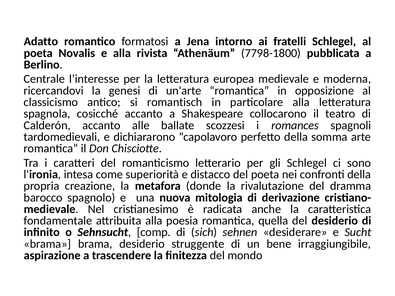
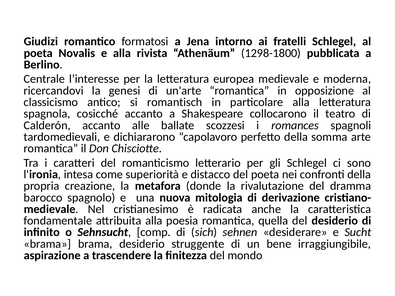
Adatto: Adatto -> Giudizi (41, 41)
7798-1800: 7798-1800 -> 1298-1800 (271, 53)
